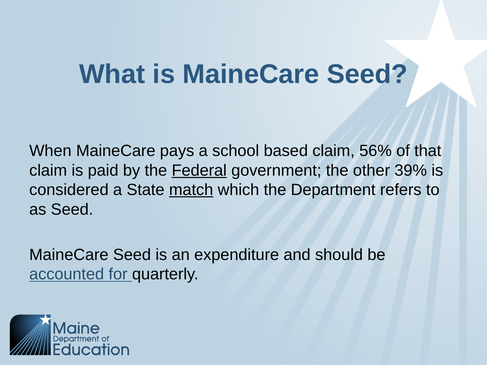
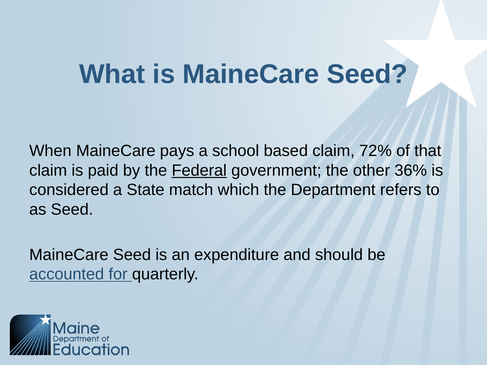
56%: 56% -> 72% (376, 151)
39%: 39% -> 36% (411, 171)
match underline: present -> none (191, 190)
